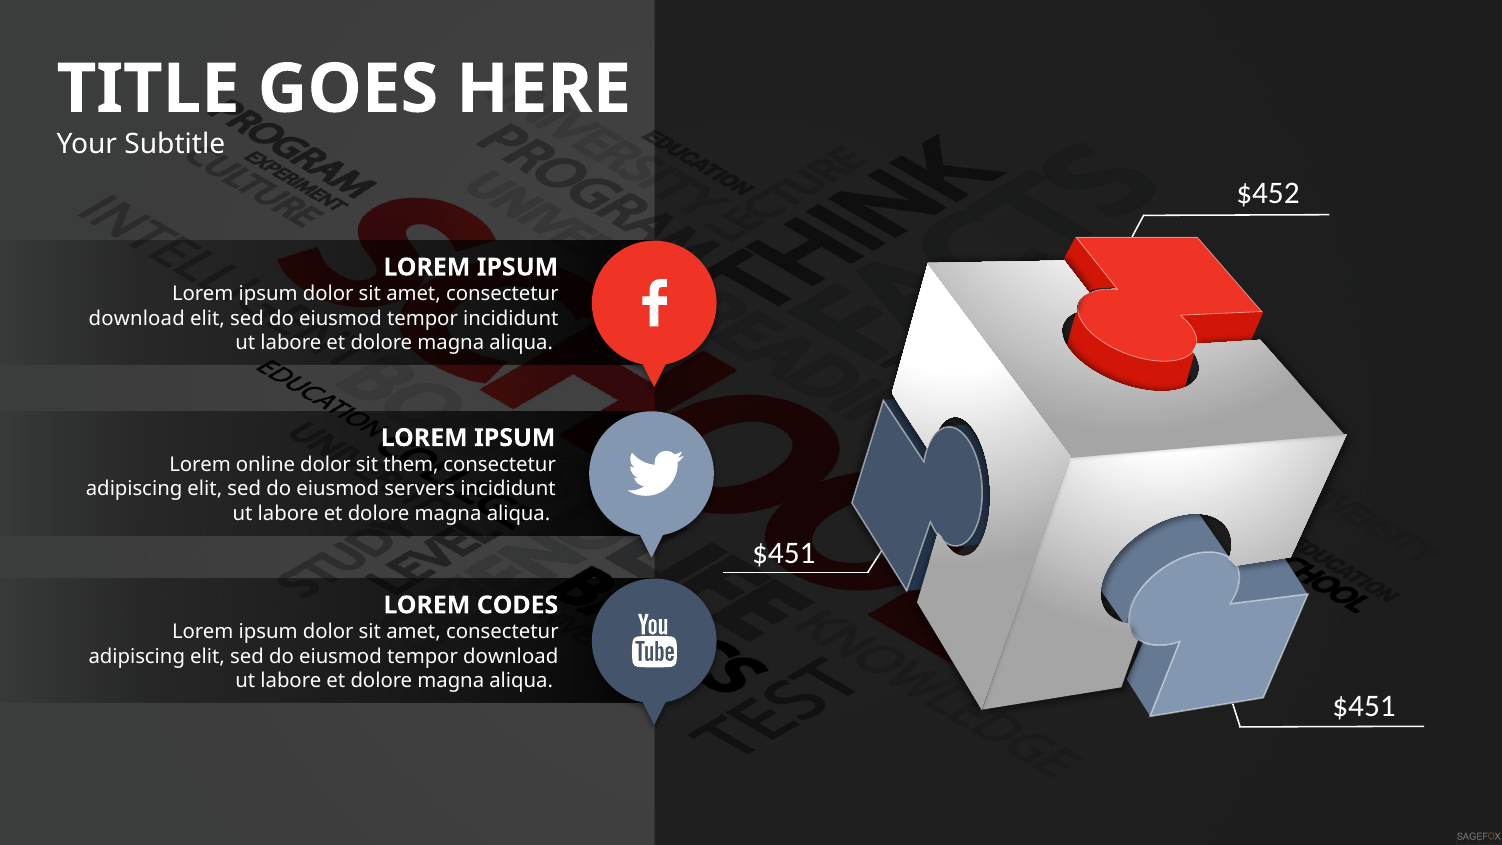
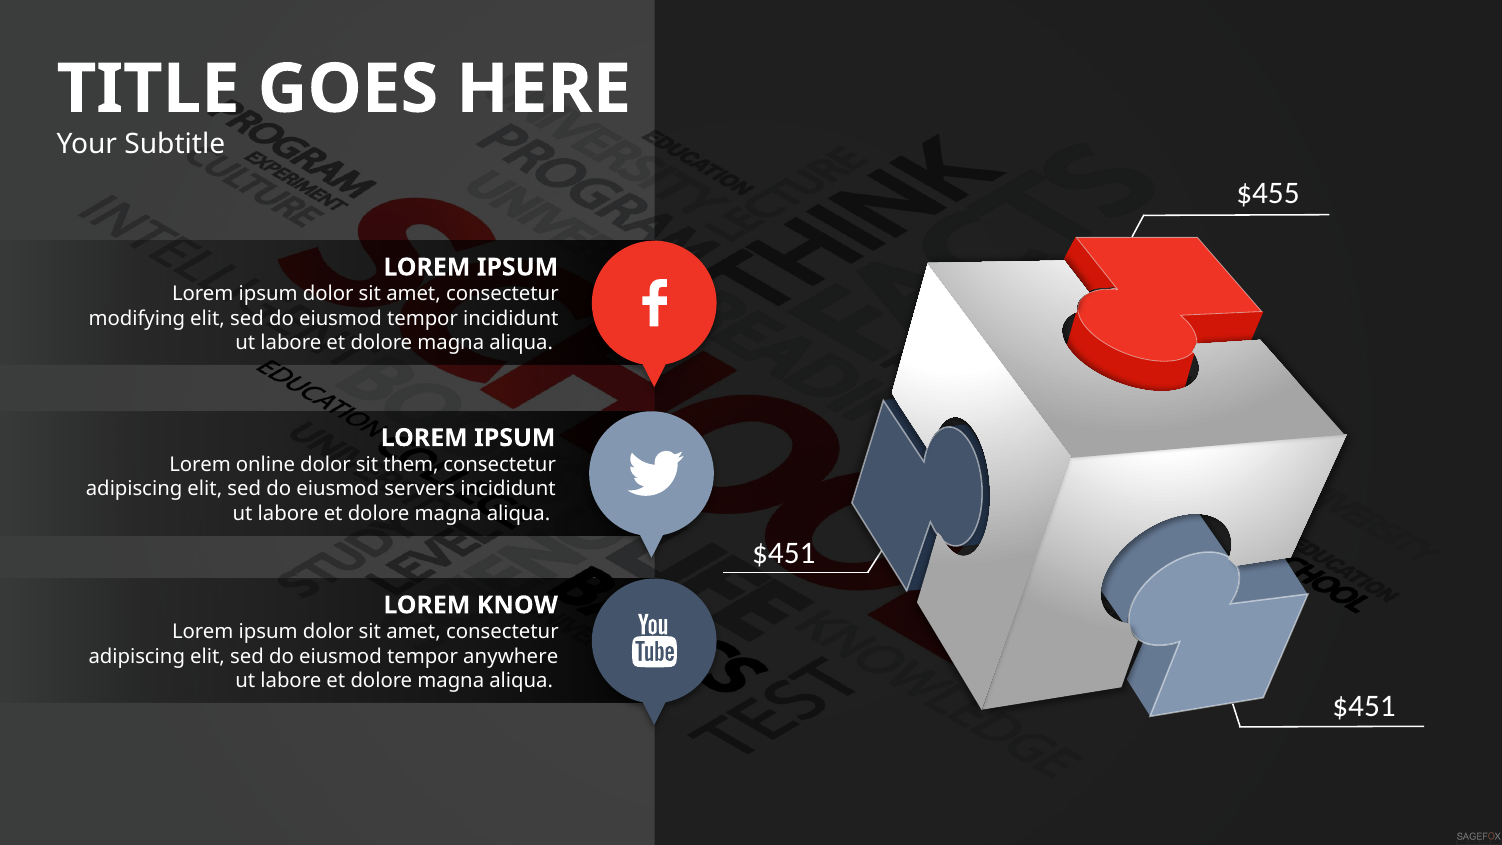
$452: $452 -> $455 (1268, 193)
download: download -> modifying (137, 319)
CODES: CODES -> KNOW (517, 605)
tempor download: download -> anywhere (511, 656)
